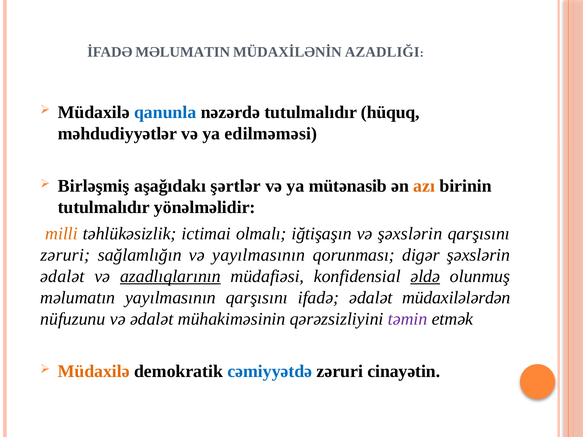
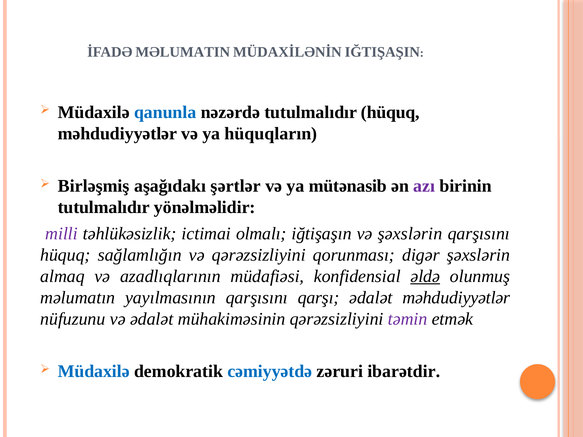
AZADLIĞI: AZADLIĞI -> IĞTIŞAŞIN (382, 52)
edilməməsi: edilməməsi -> hüquqların (271, 134)
azı colour: orange -> purple (424, 186)
milli colour: orange -> purple (62, 234)
zəruri: zəruri -> hüquq (65, 255)
və yayılmasının: yayılmasının -> qərəzsizliyini (259, 255)
ədalət: ədalət -> almaq (62, 276)
azadlıqlarının underline: present -> none (170, 276)
ifadə: ifadə -> qarşı (319, 298)
ədalət müdaxilələrdən: müdaxilələrdən -> məhdudiyyətlər (456, 298)
Müdaxilə colour: orange -> blue (94, 372)
cinayətin: cinayətin -> ibarətdir (404, 372)
